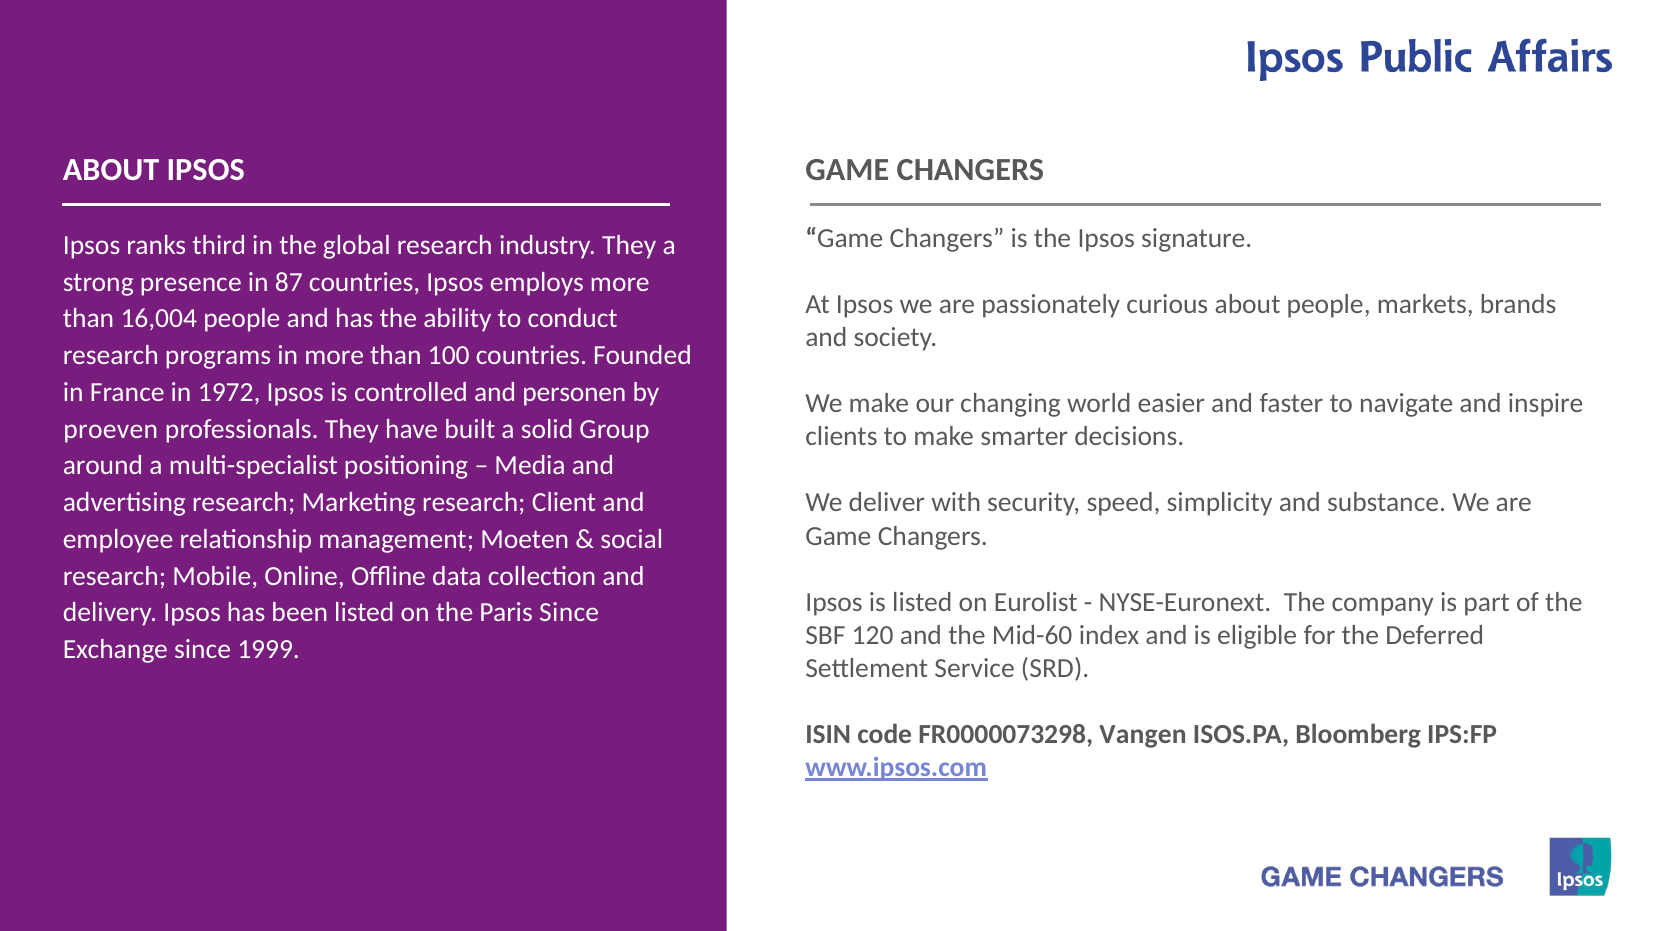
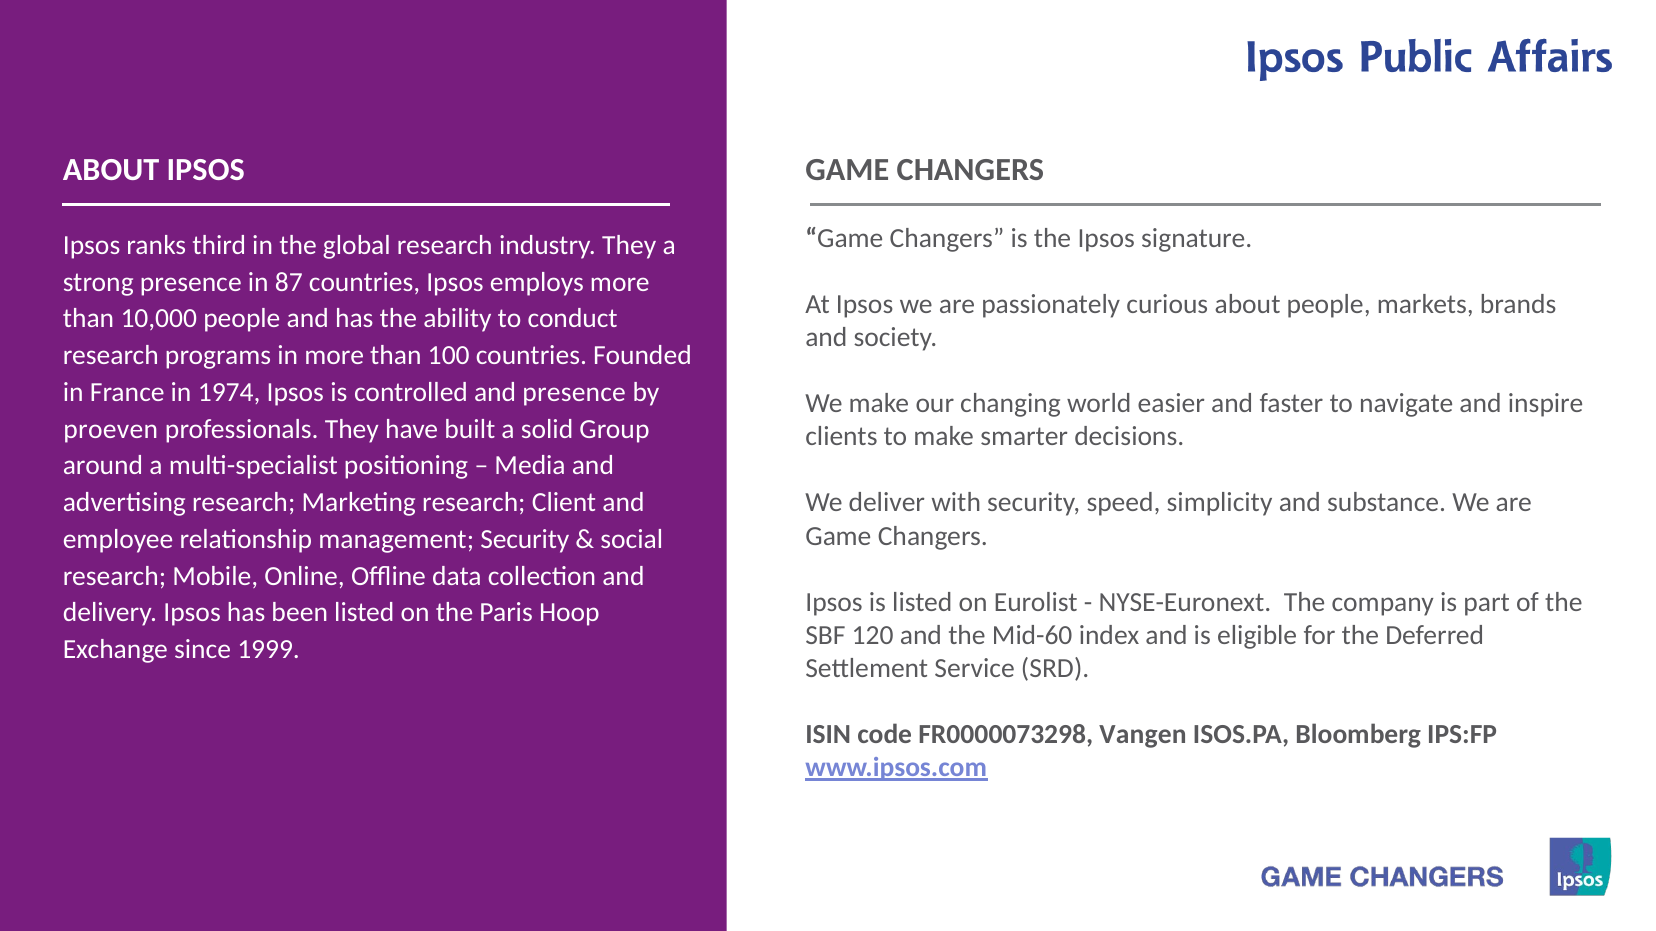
16,004: 16,004 -> 10,000 (159, 319)
1972: 1972 -> 1974 (229, 393)
and personen: personen -> presence (574, 393)
management Moeten: Moeten -> Security (525, 540)
Paris Since: Since -> Hoop (569, 613)
